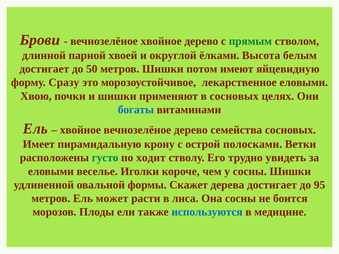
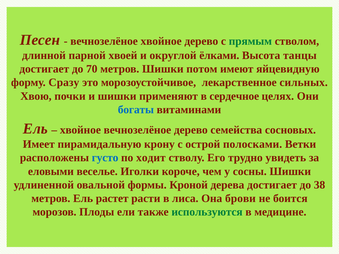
Брови: Брови -> Песен (40, 40)
белым: белым -> танцы (300, 55)
50: 50 -> 70 (92, 69)
лекарственное еловыми: еловыми -> сильных (304, 83)
в сосновых: сосновых -> сердечное (234, 96)
густо colour: green -> blue (105, 158)
Скажет: Скажет -> Кроной (189, 185)
95: 95 -> 38 (320, 185)
может: может -> растет (112, 199)
Она сосны: сосны -> брови (240, 199)
используются colour: blue -> green (207, 212)
